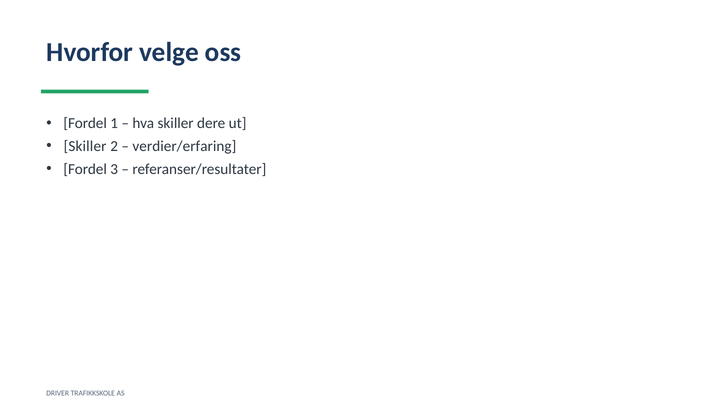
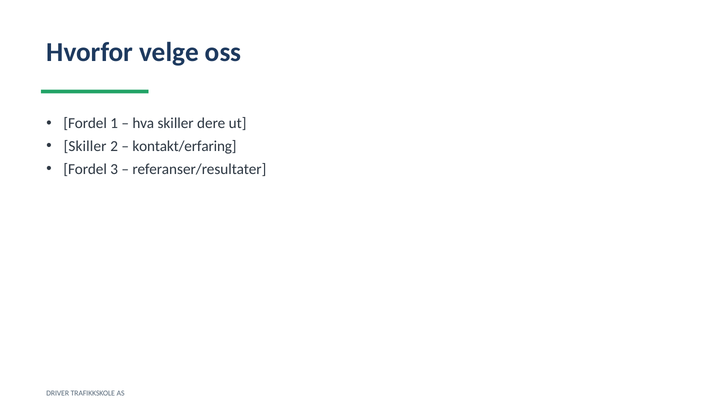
verdier/erfaring: verdier/erfaring -> kontakt/erfaring (184, 146)
